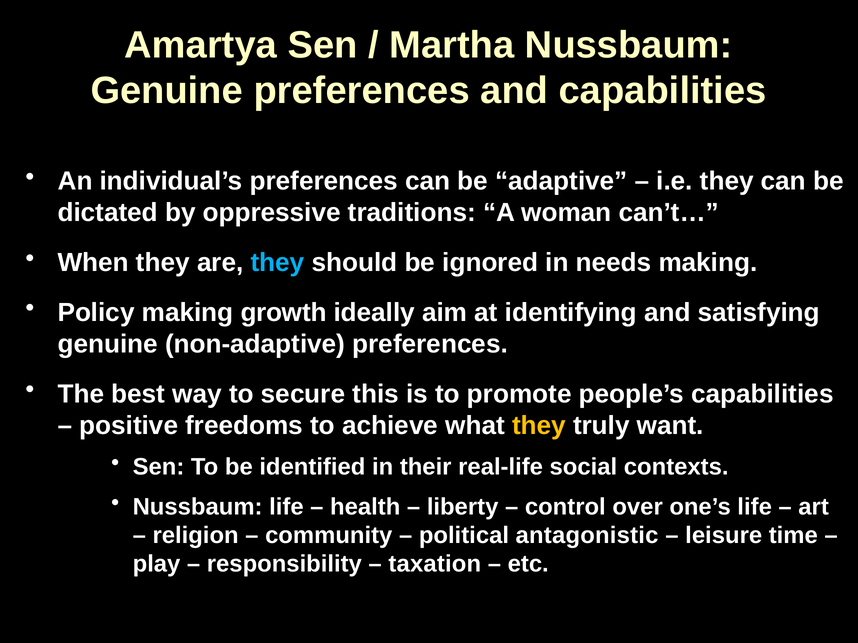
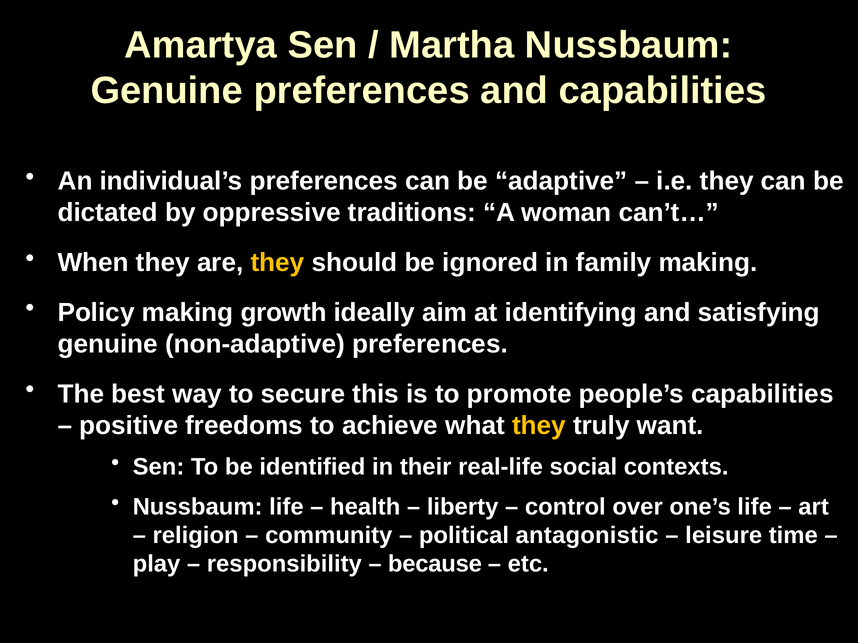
they colour: light blue -> yellow (278, 263)
needs: needs -> family (614, 263)
taxation: taxation -> because (435, 564)
